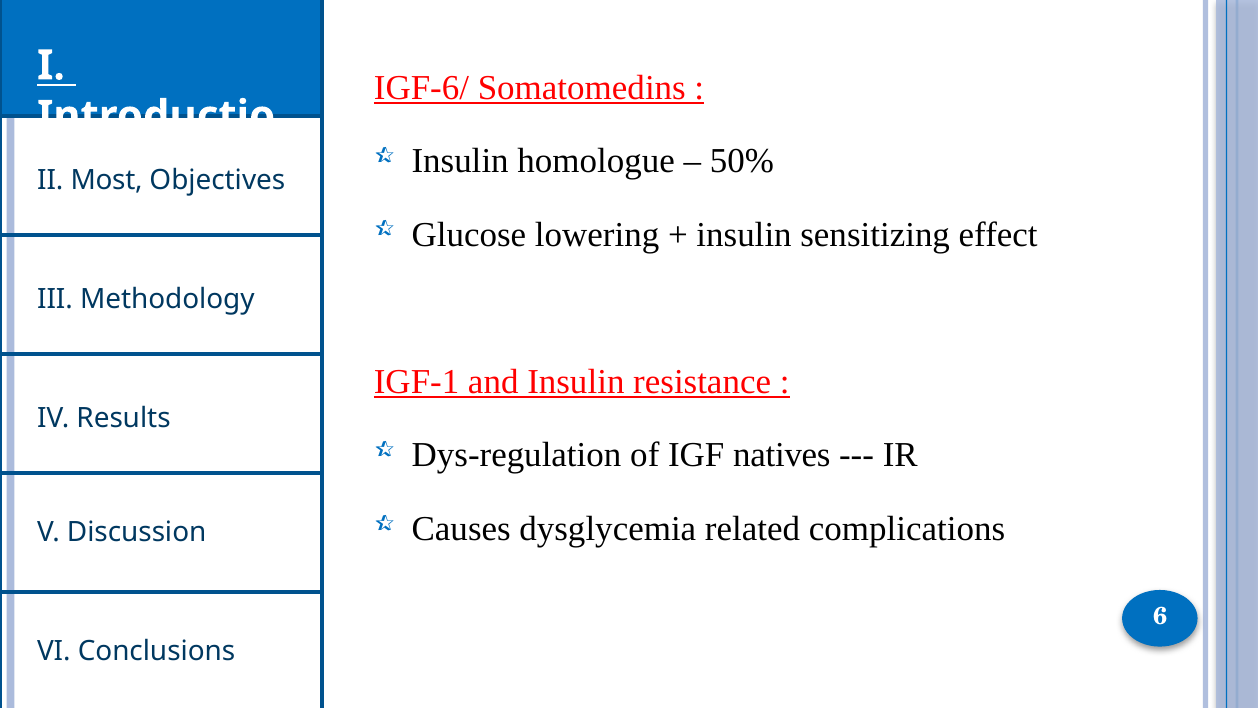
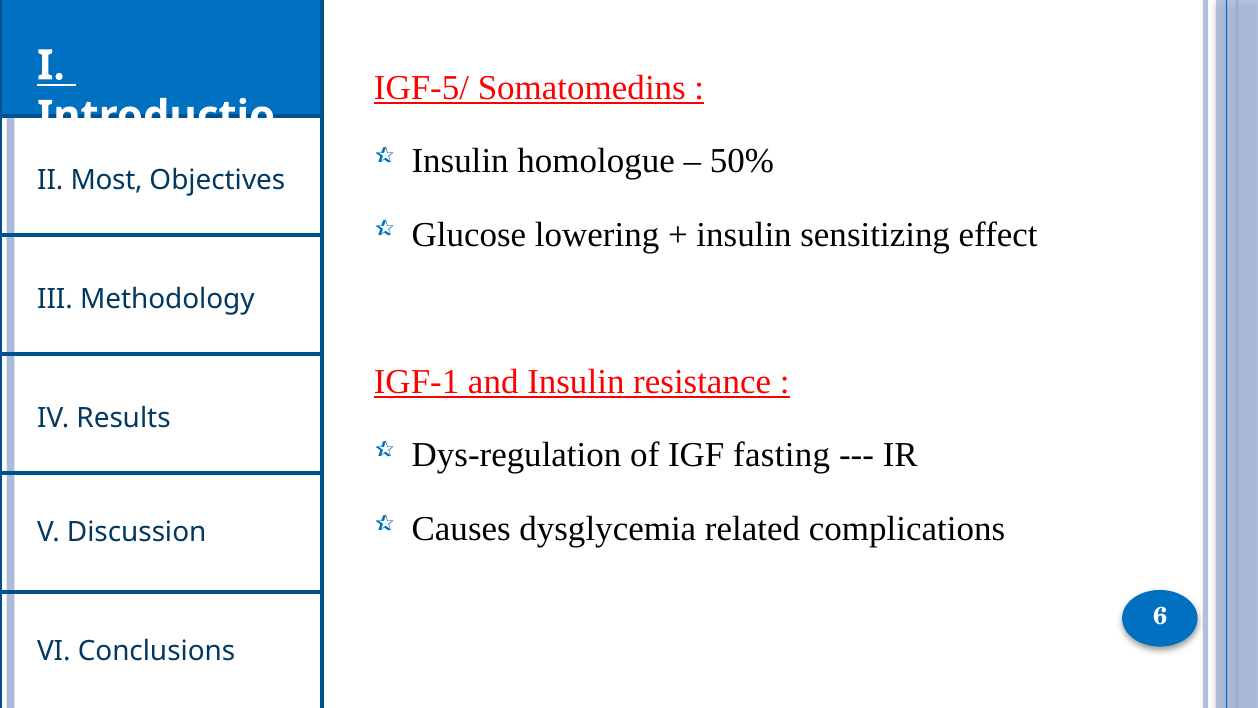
IGF-6/: IGF-6/ -> IGF-5/ (421, 87)
natives: natives -> fasting (782, 455)
